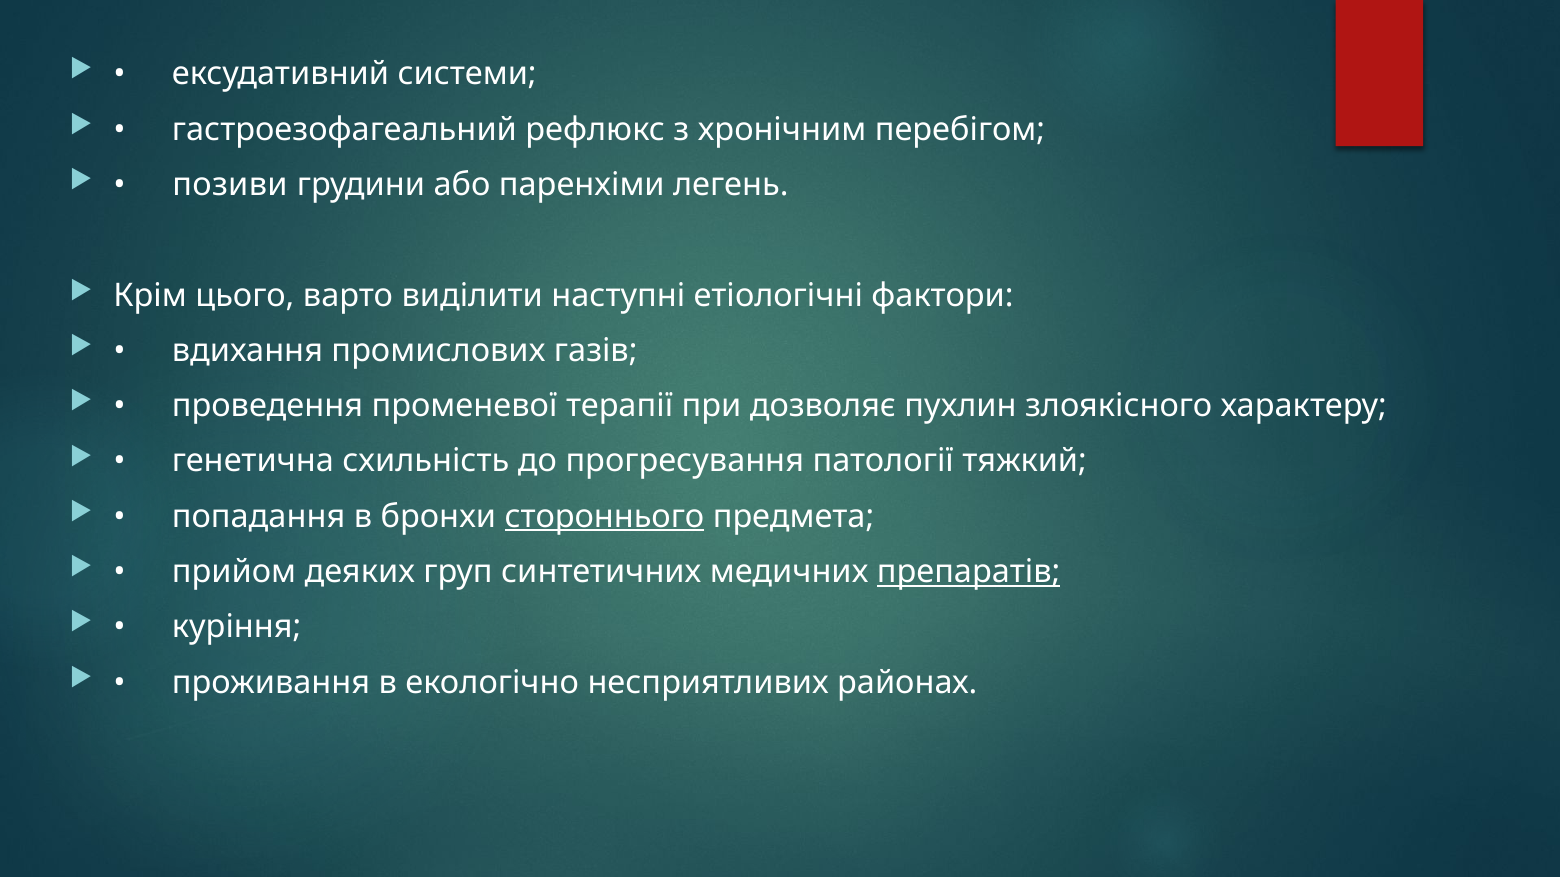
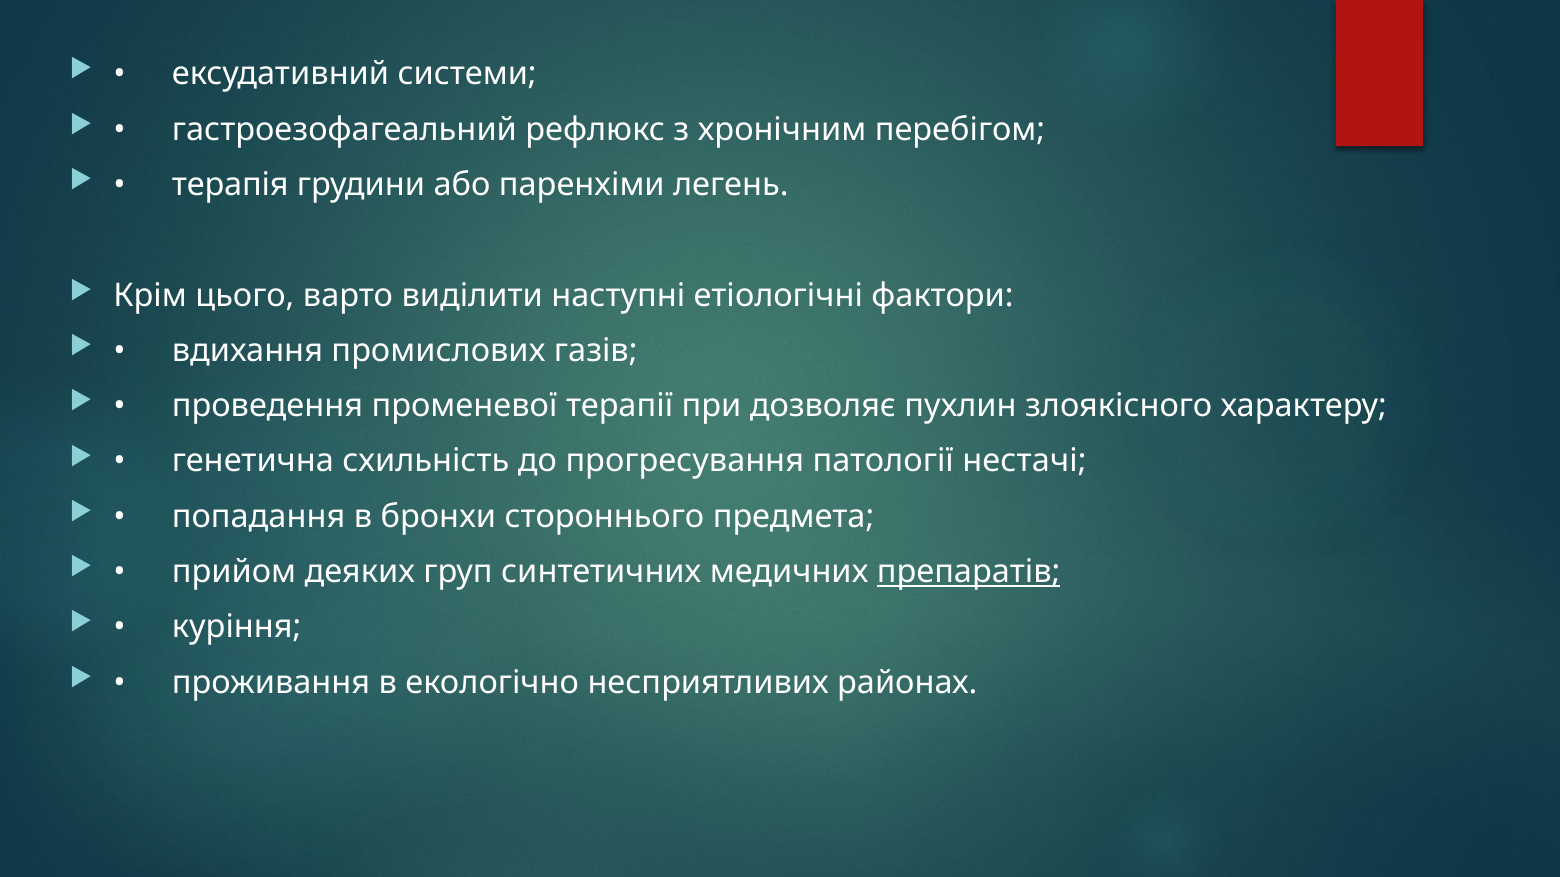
позиви: позиви -> терапія (230, 185)
тяжкий: тяжкий -> нестачі (1024, 461)
стороннього underline: present -> none (604, 517)
